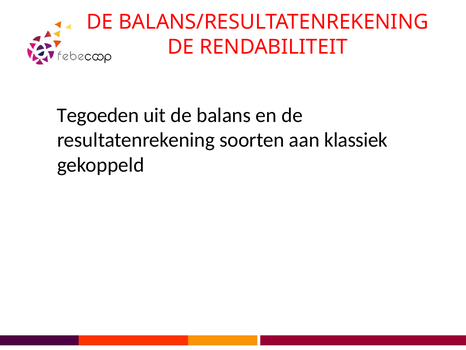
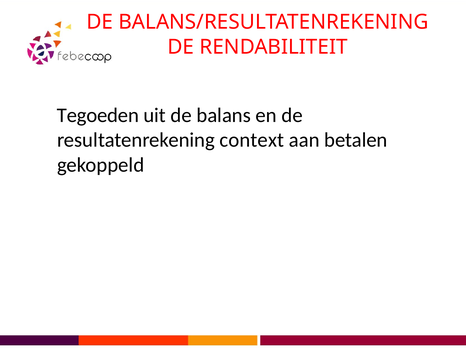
soorten: soorten -> context (252, 140)
klassiek: klassiek -> betalen (356, 140)
